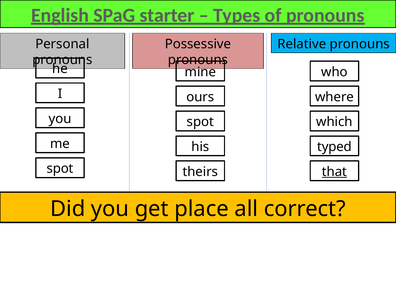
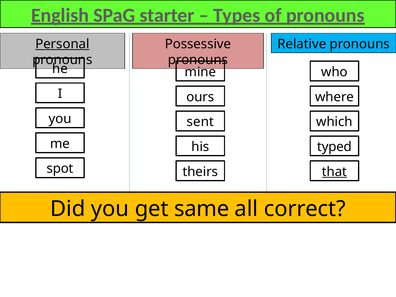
Personal underline: none -> present (62, 44)
spot: spot -> sent (200, 122)
place: place -> same (202, 209)
